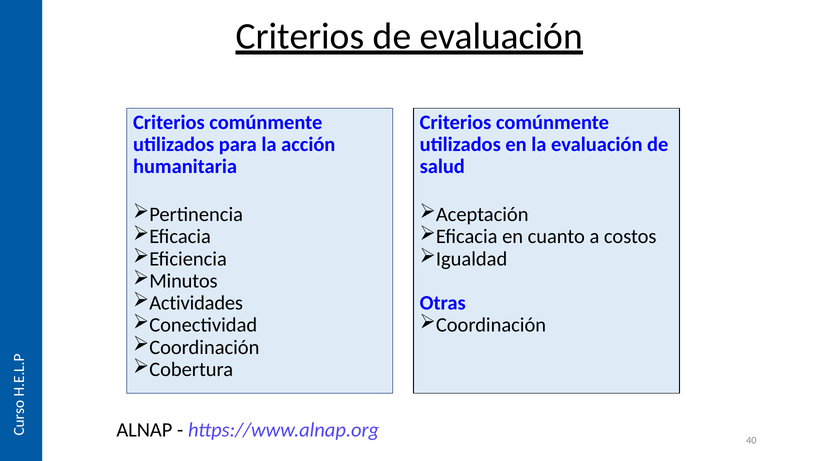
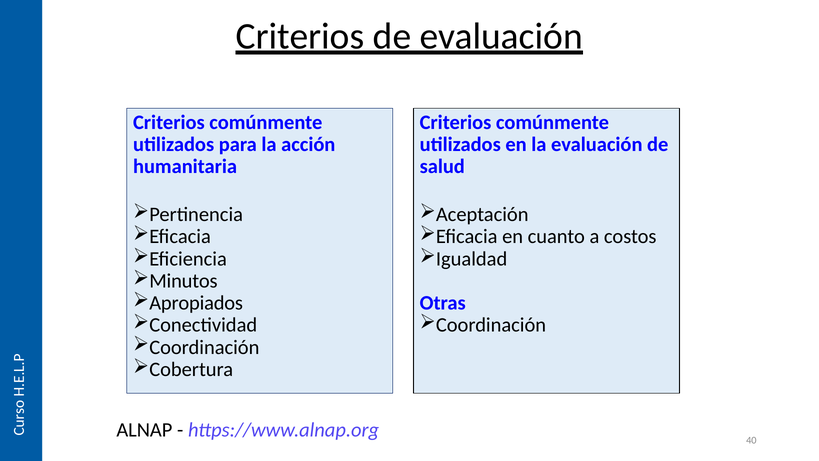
Actividades: Actividades -> Apropiados (196, 303)
